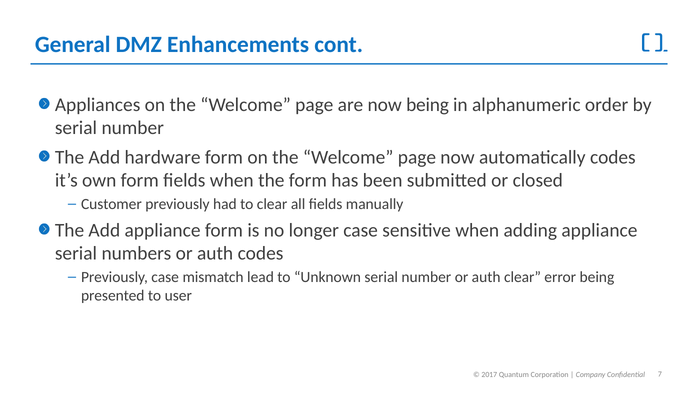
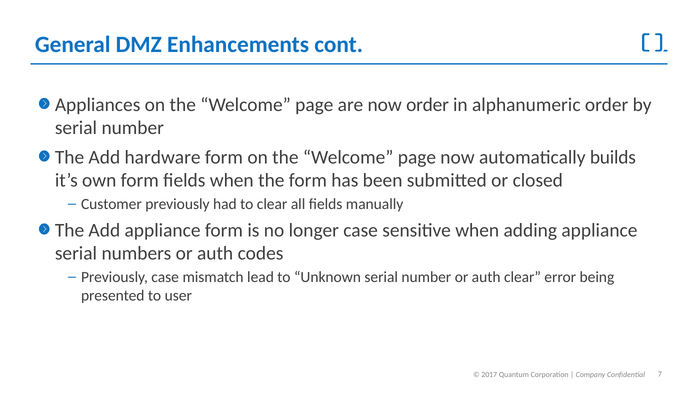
now being: being -> order (428, 105)
automatically codes: codes -> builds (613, 157)
